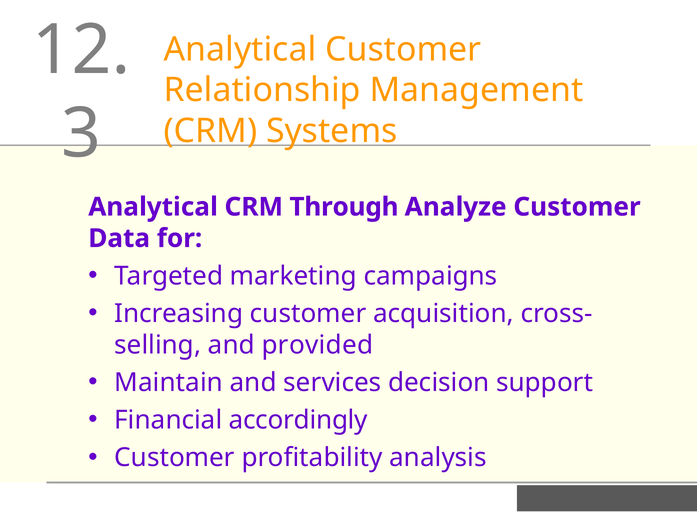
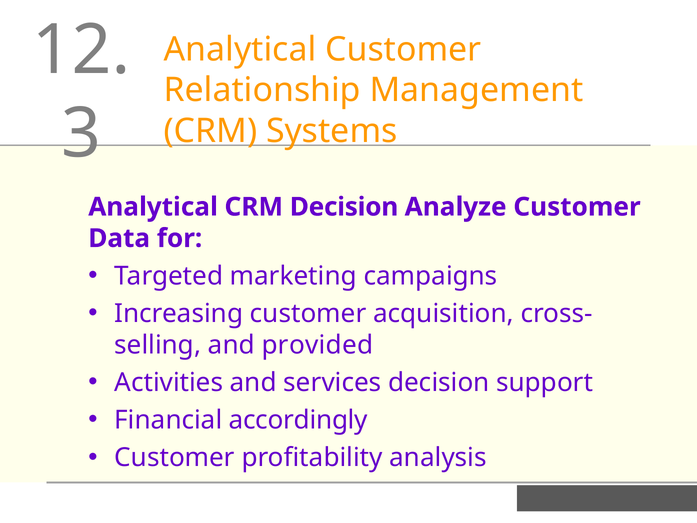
CRM Through: Through -> Decision (344, 207)
Maintain: Maintain -> Activities (169, 382)
